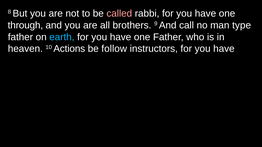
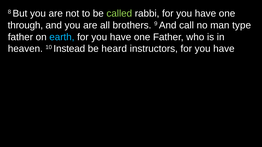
called colour: pink -> light green (119, 13)
Actions: Actions -> Instead (69, 49)
follow: follow -> heard (114, 49)
